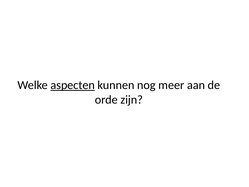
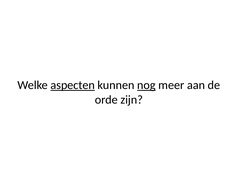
nog underline: none -> present (146, 85)
